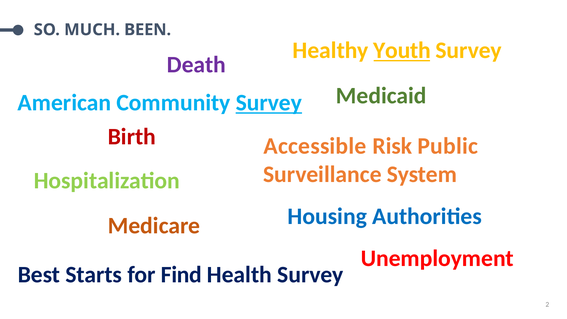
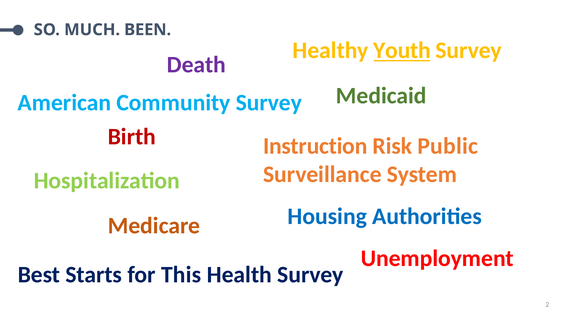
Survey underline: present -> none (269, 103)
Accessible: Accessible -> Instruction (315, 146)
Find: Find -> This (181, 275)
